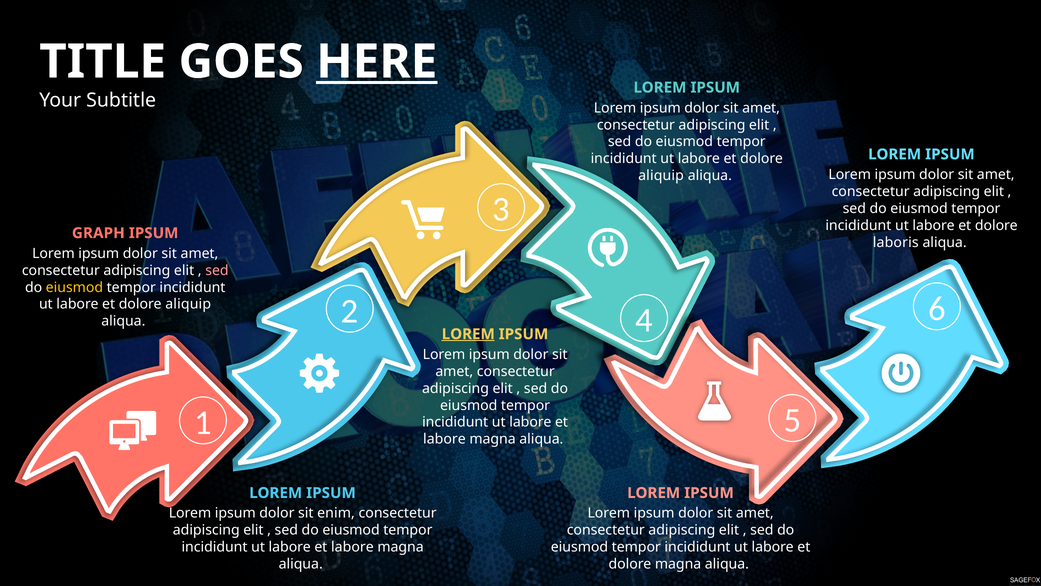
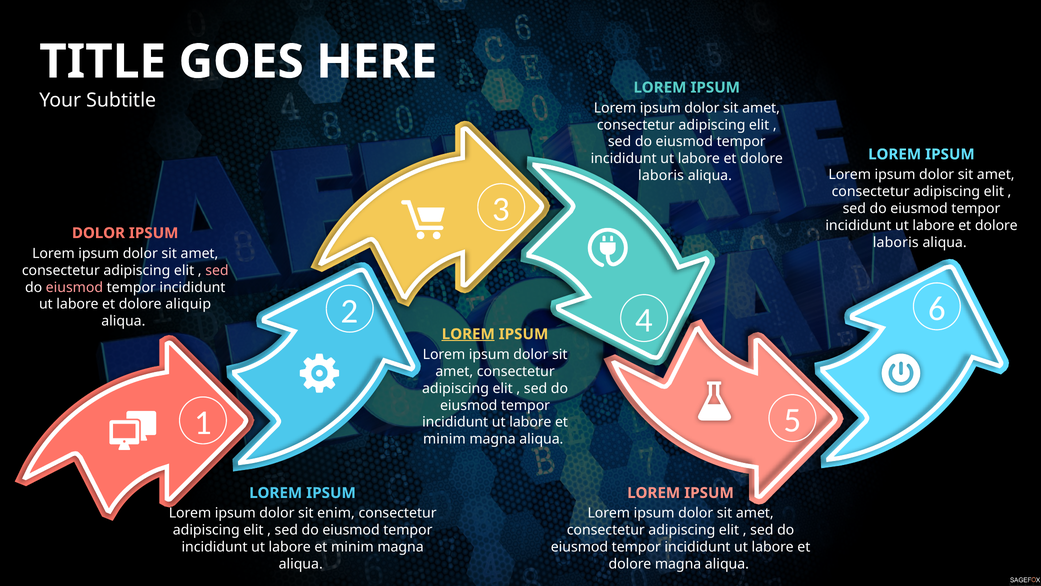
HERE underline: present -> none (377, 62)
aliquip: aliquip -> laboris (661, 176)
GRAPH: GRAPH -> DOLOR (98, 233)
eiusmod colour: yellow -> pink (74, 287)
labore: labore -> minim (444, 439)
labore: labore -> minim (352, 547)
